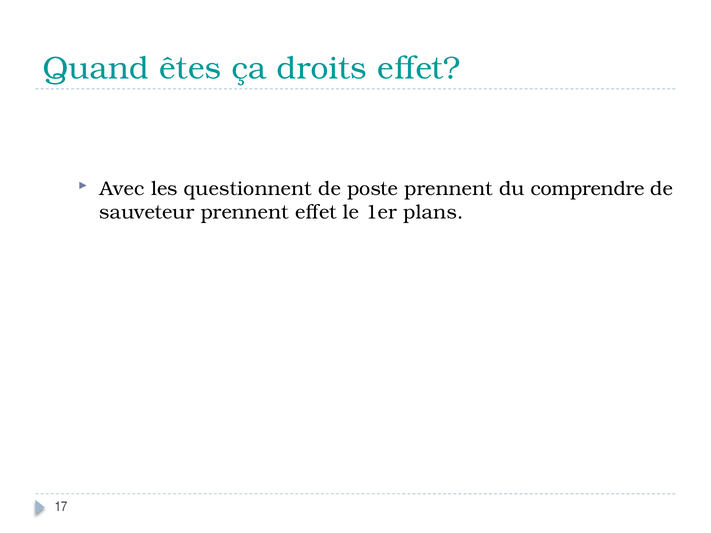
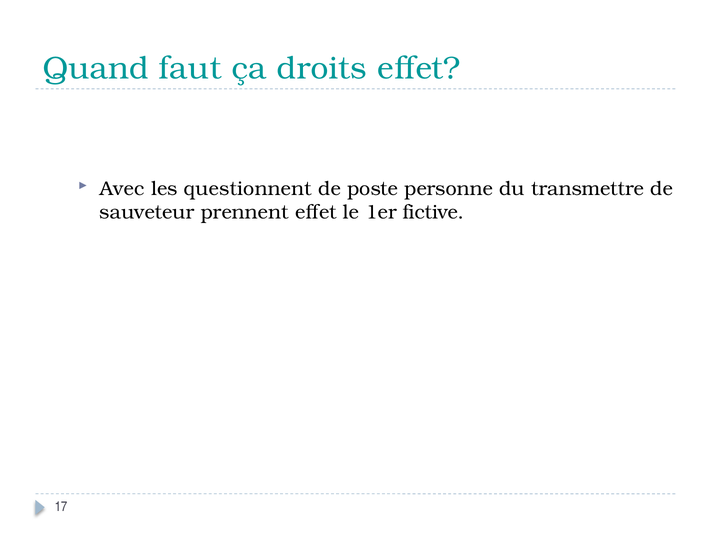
êtes: êtes -> faut (190, 69)
poste prennent: prennent -> personne (449, 189)
comprendre: comprendre -> transmettre (588, 189)
plans: plans -> fictive (434, 212)
